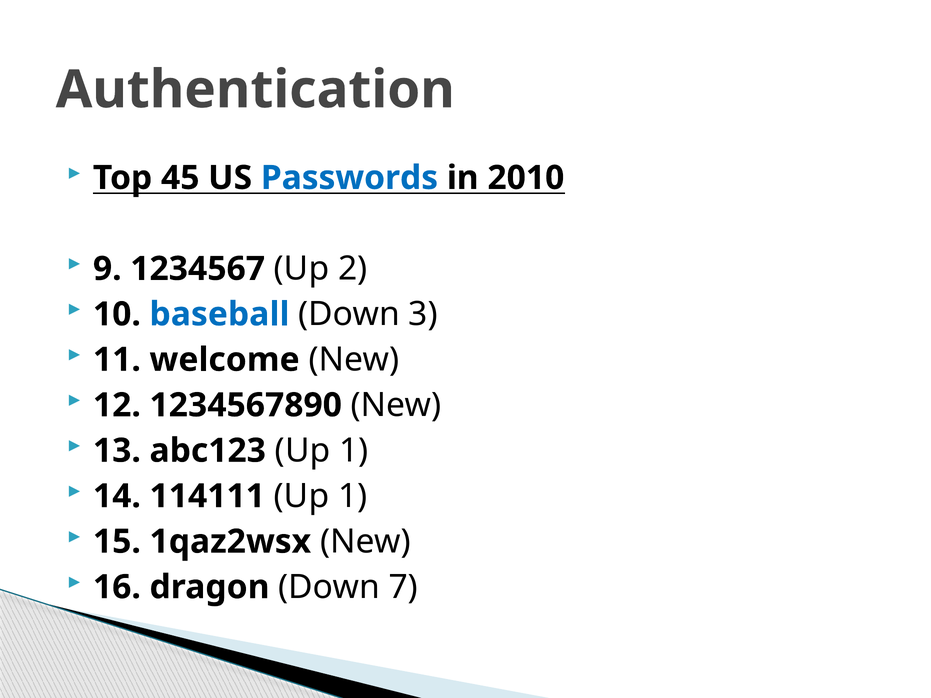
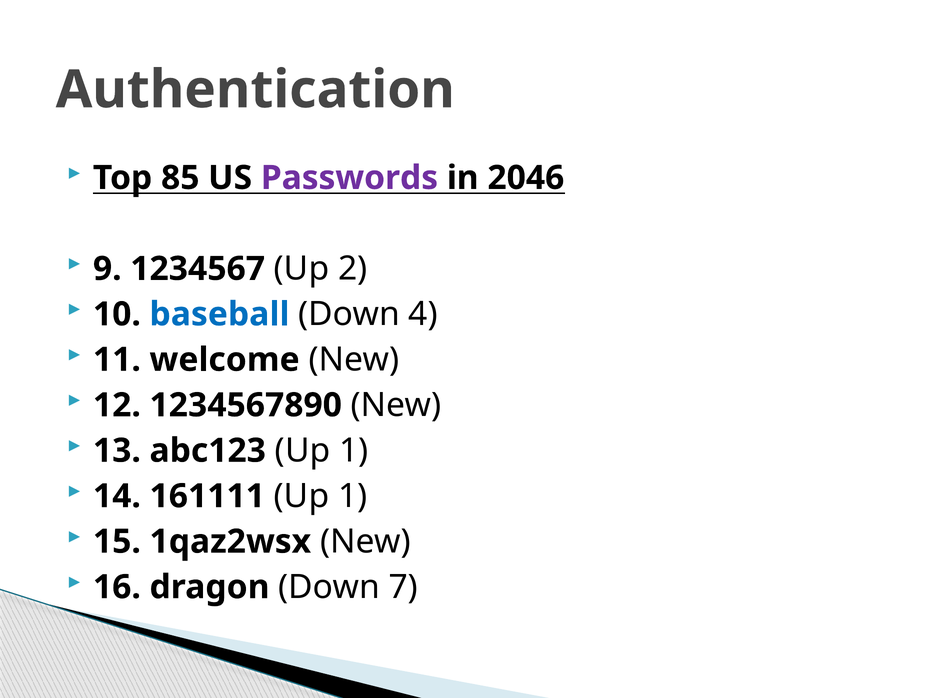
45: 45 -> 85 (180, 178)
Passwords colour: blue -> purple (349, 178)
2010: 2010 -> 2046 (526, 178)
3: 3 -> 4 (423, 314)
114111: 114111 -> 161111 (207, 496)
